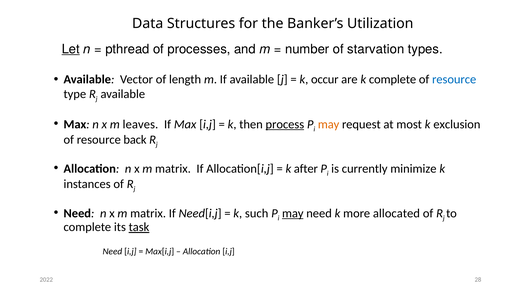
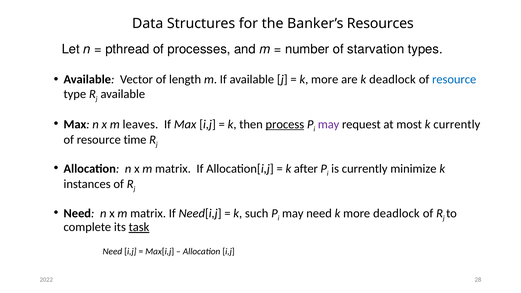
Utilization: Utilization -> Resources (380, 23)
Let underline: present -> none (71, 49)
occur: occur -> more (325, 79)
k complete: complete -> deadlock (392, 79)
may colour: orange -> purple (329, 124)
k exclusion: exclusion -> currently (457, 124)
back: back -> time (135, 140)
may underline: present -> none (293, 213)
more allocated: allocated -> deadlock (396, 213)
